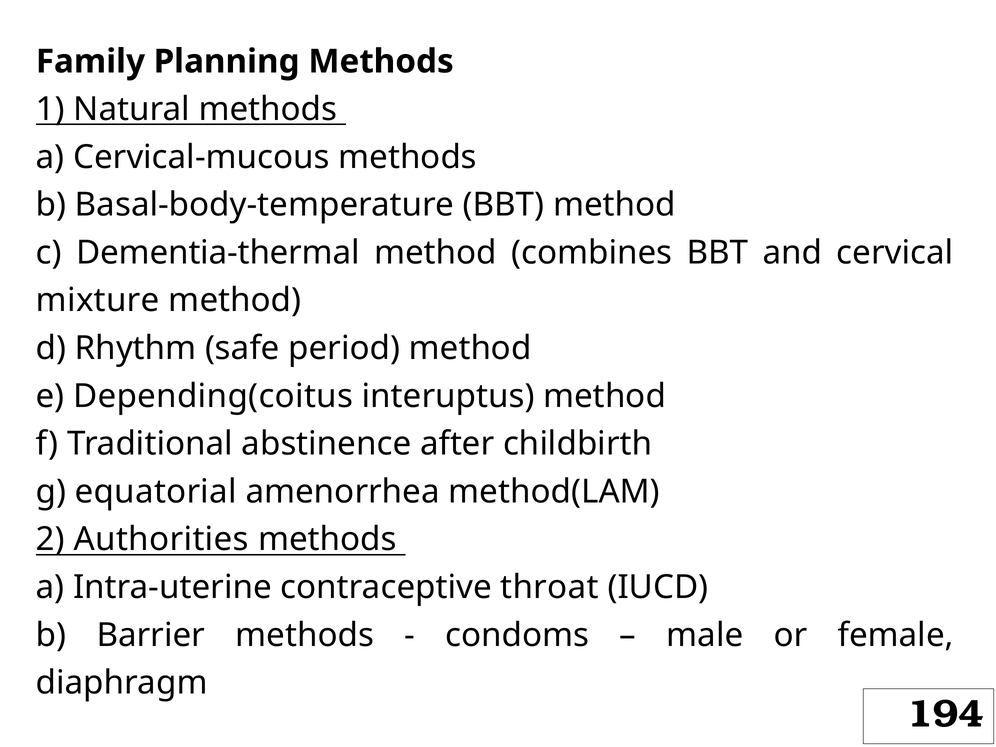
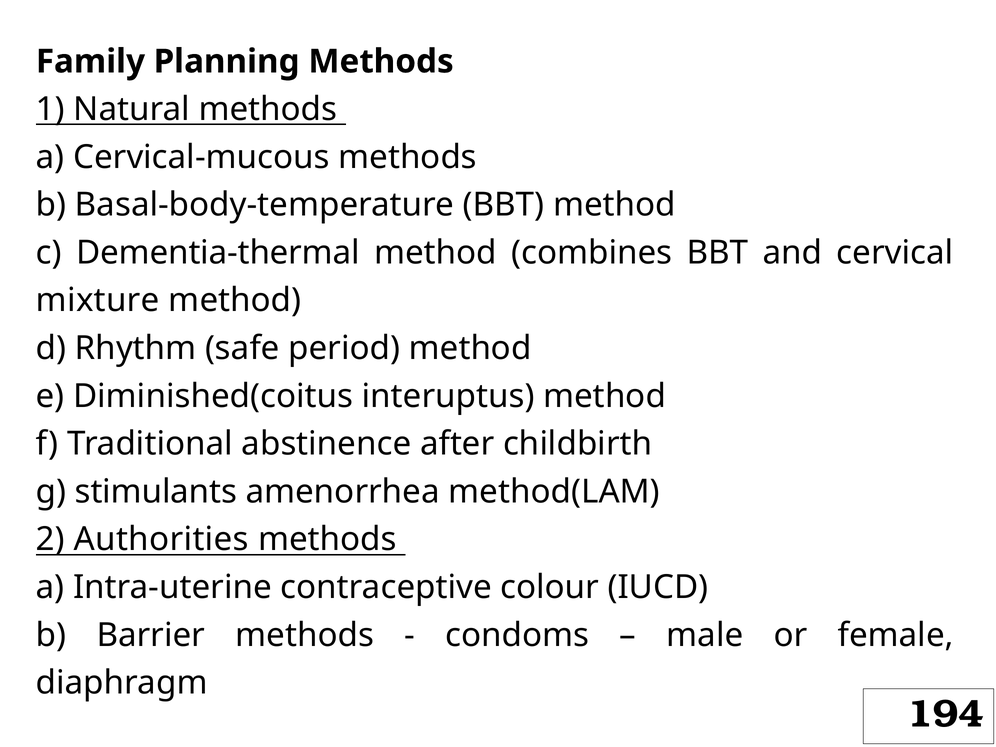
Depending(coitus: Depending(coitus -> Diminished(coitus (213, 396)
equatorial: equatorial -> stimulants (156, 492)
throat: throat -> colour (550, 587)
